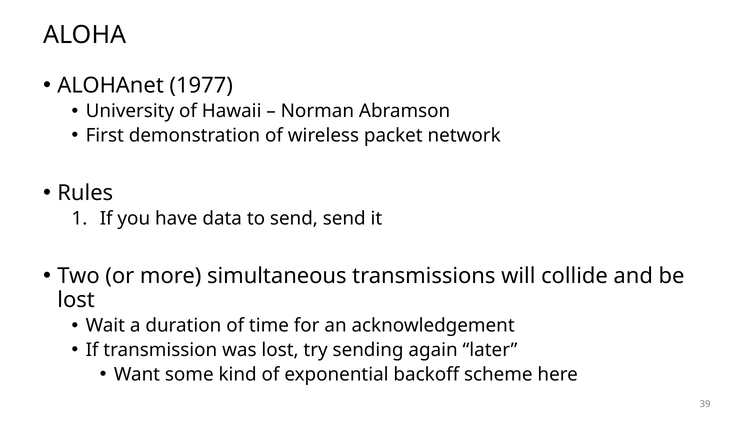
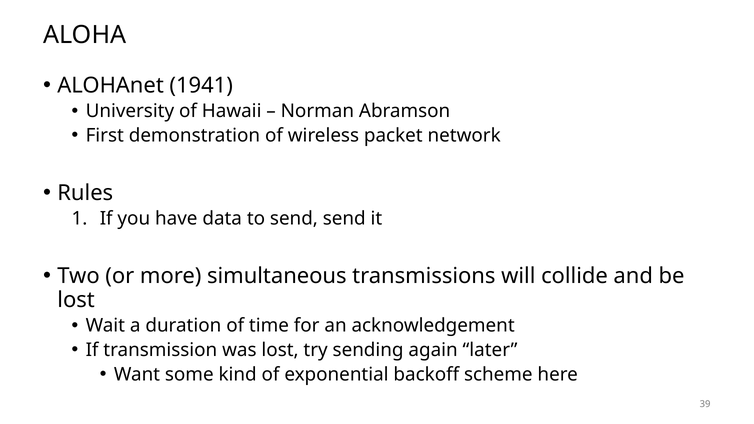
1977: 1977 -> 1941 (201, 85)
